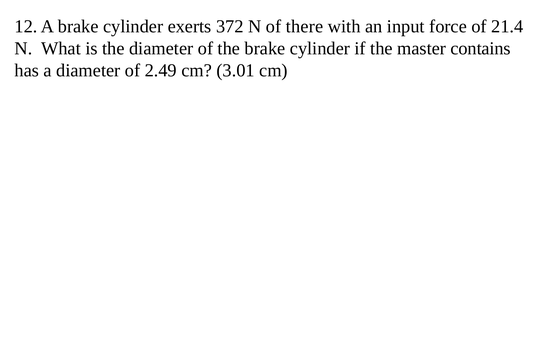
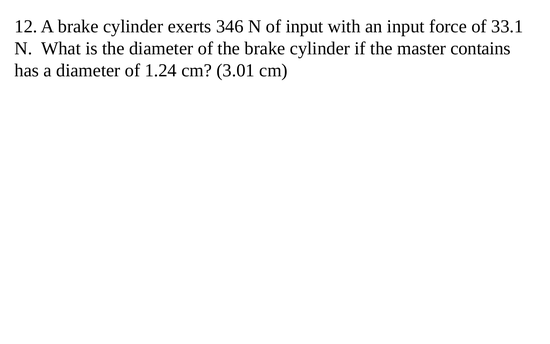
372: 372 -> 346 (230, 26)
of there: there -> input (305, 26)
21.4: 21.4 -> 33.1 (507, 26)
2.49: 2.49 -> 1.24 (161, 70)
